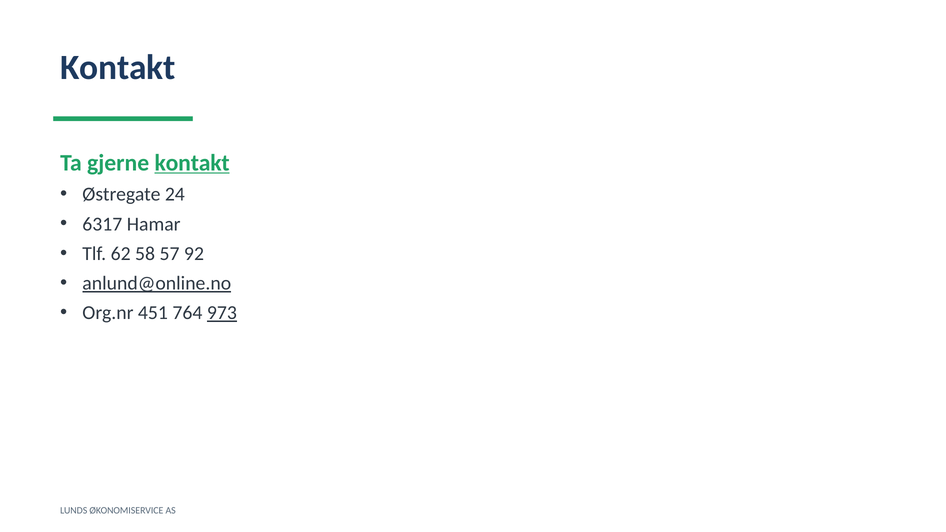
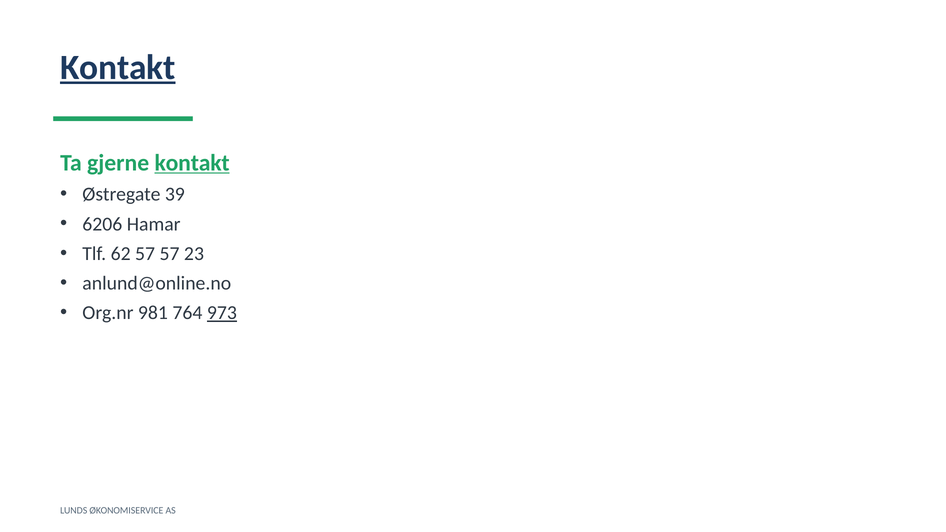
Kontakt underline: none -> present (118, 68)
24: 24 -> 39 (175, 195)
6317: 6317 -> 6206 (102, 224)
62 58: 58 -> 57 (145, 254)
92: 92 -> 23 (194, 254)
anlund@online.no underline: present -> none (157, 283)
451: 451 -> 981 (153, 313)
